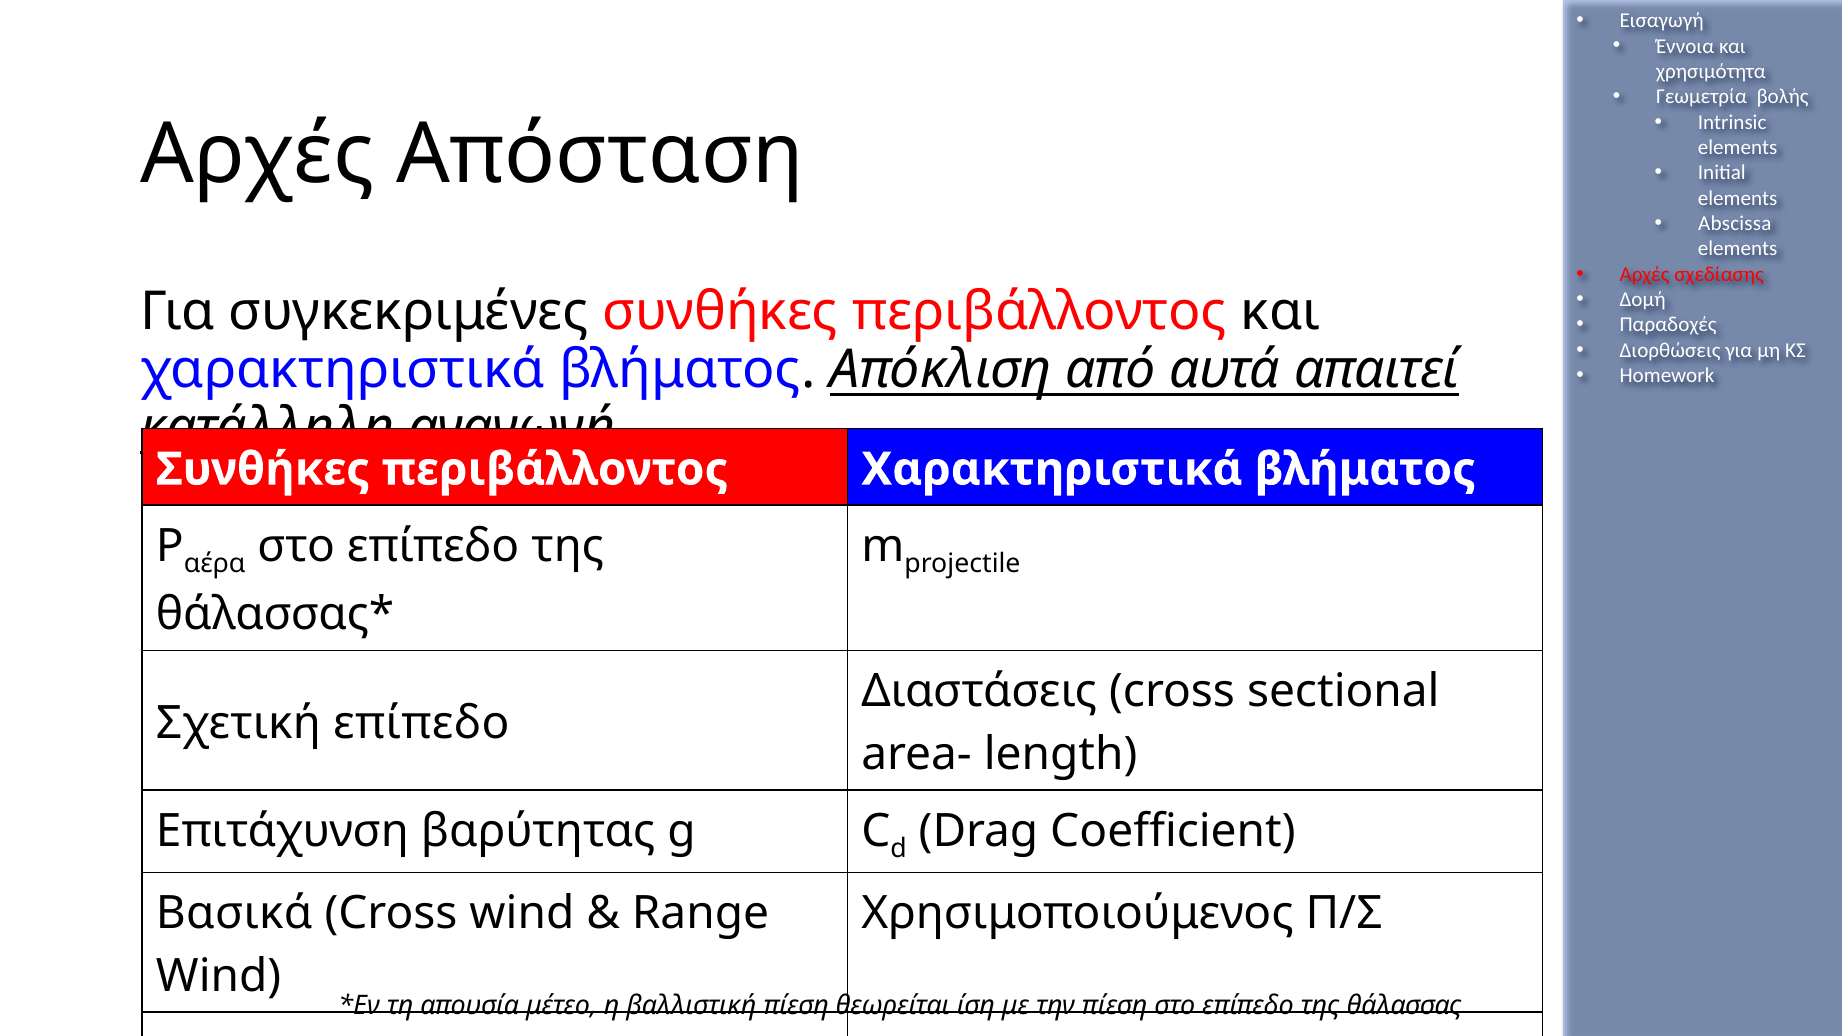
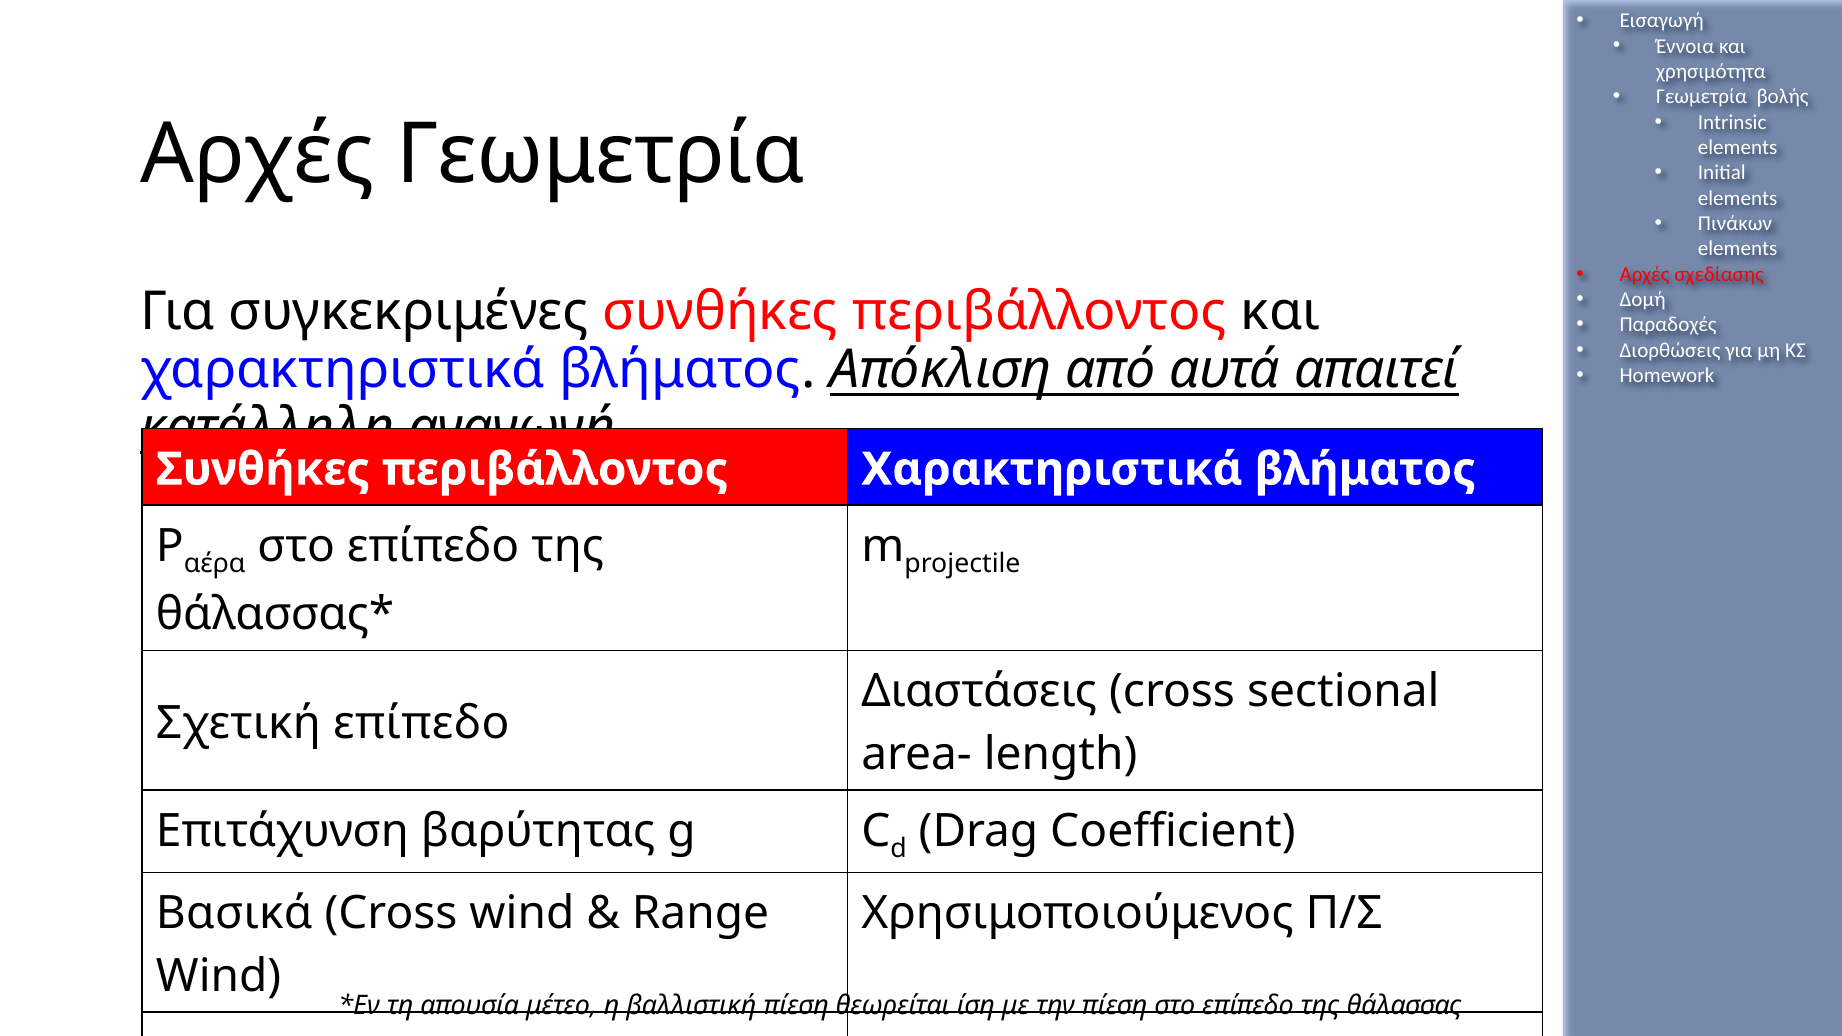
Αρχές Απόσταση: Απόσταση -> Γεωμετρία (600, 155)
Abscissa: Abscissa -> Πινάκων (1735, 224)
